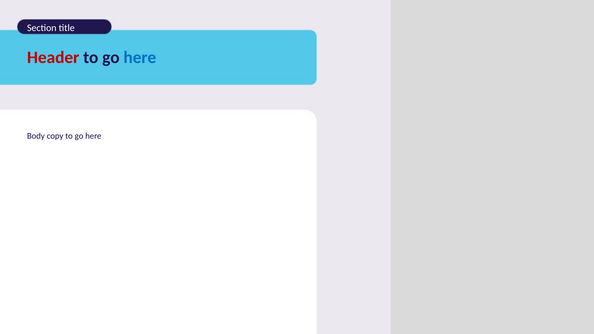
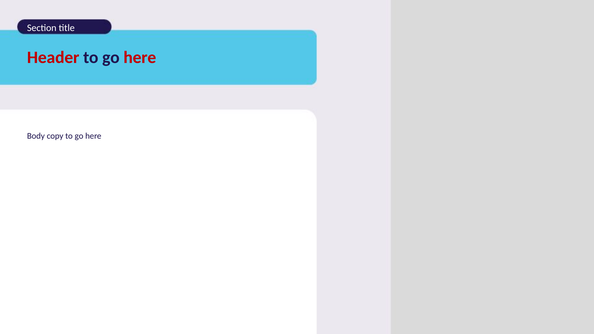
here colour: blue -> red (140, 57)
